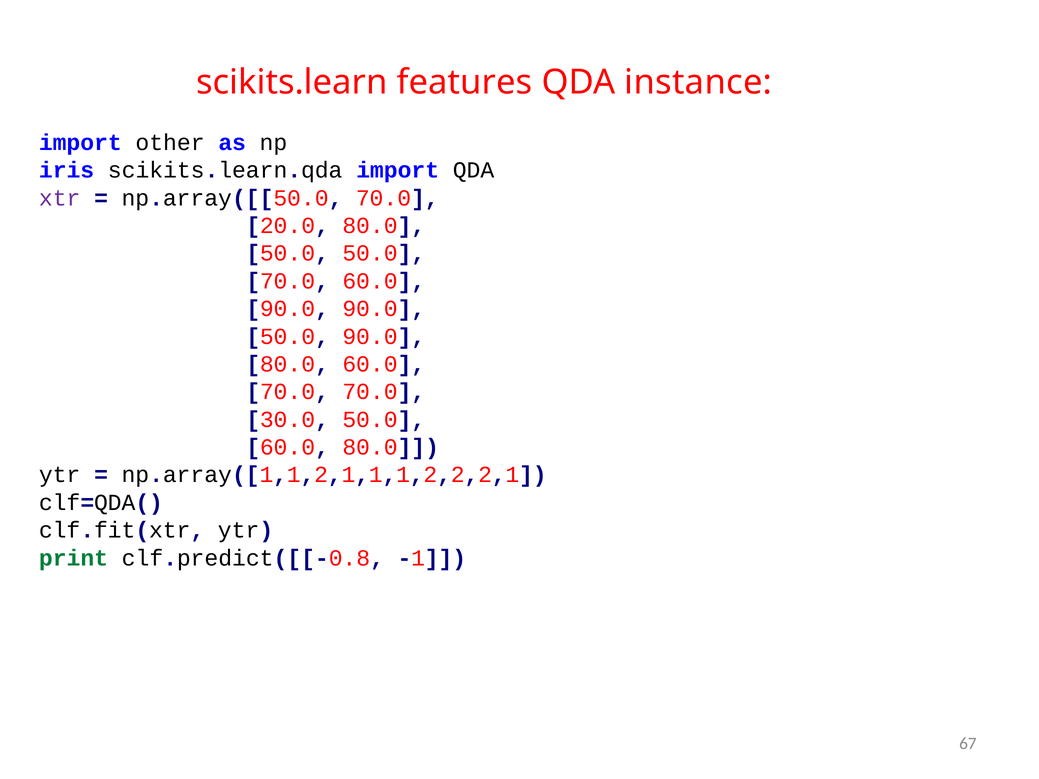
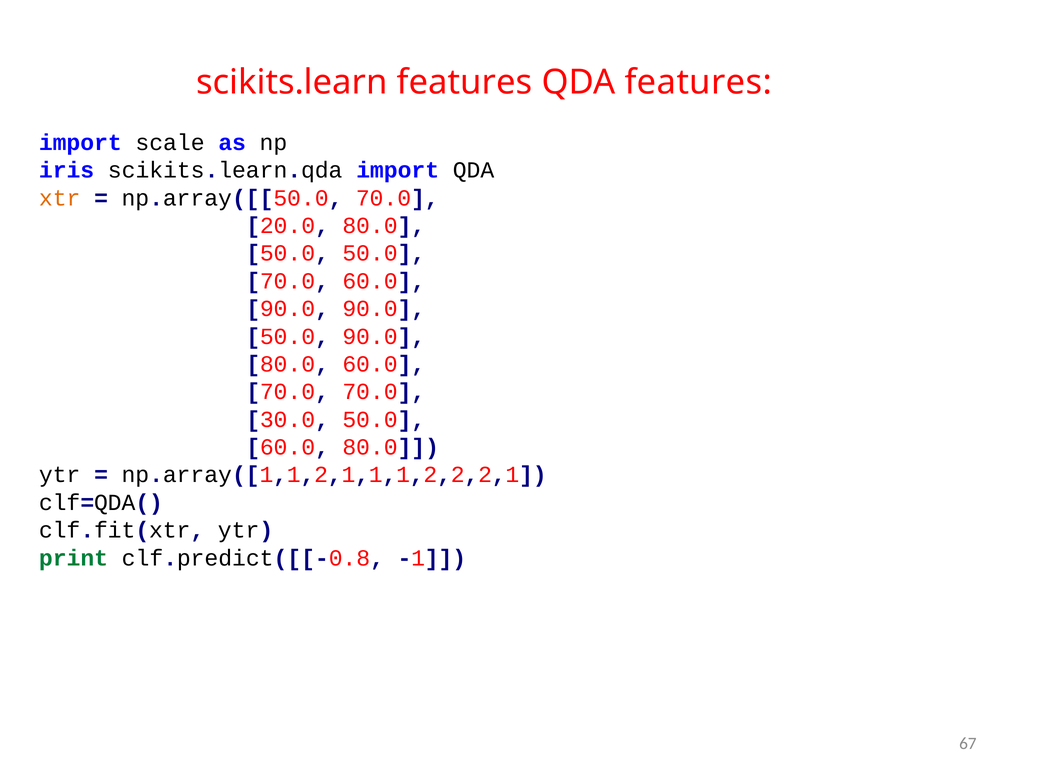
QDA instance: instance -> features (698, 82)
other: other -> scale (170, 143)
xtr colour: purple -> orange (60, 198)
